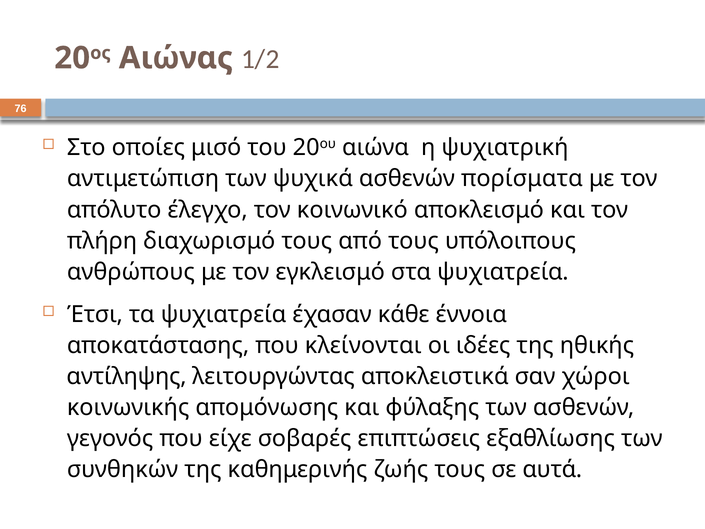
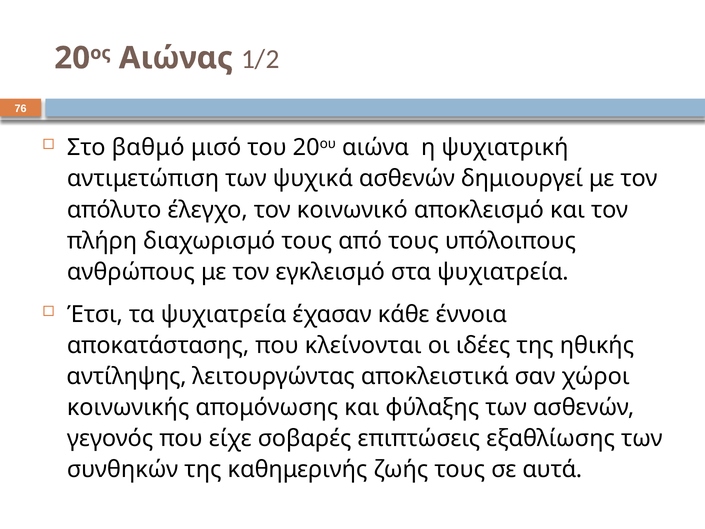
οποίες: οποίες -> βαθμό (148, 148)
πορίσματα: πορίσματα -> δημιουργεί (522, 179)
